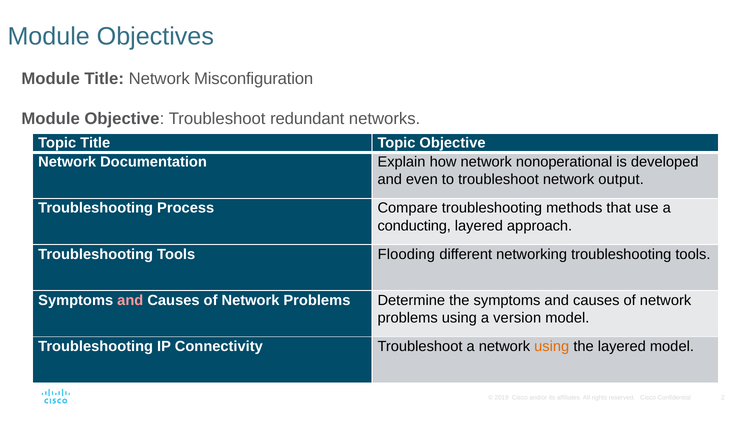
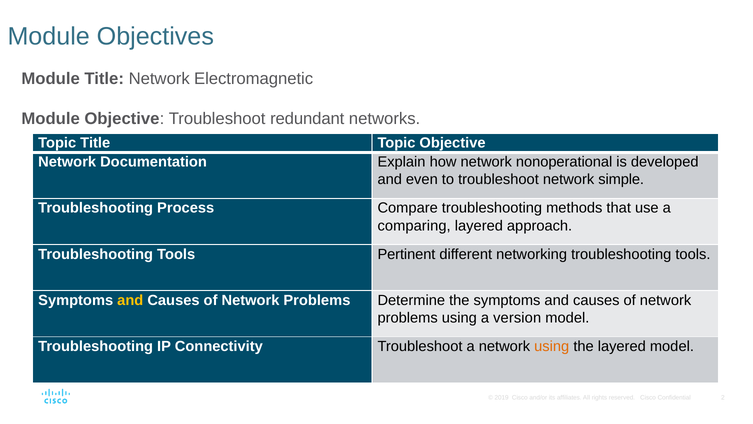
Misconfiguration: Misconfiguration -> Electromagnetic (254, 79)
output: output -> simple (621, 179)
conducting: conducting -> comparing (414, 225)
Flooding: Flooding -> Pertinent (406, 254)
and colour: pink -> yellow (130, 300)
